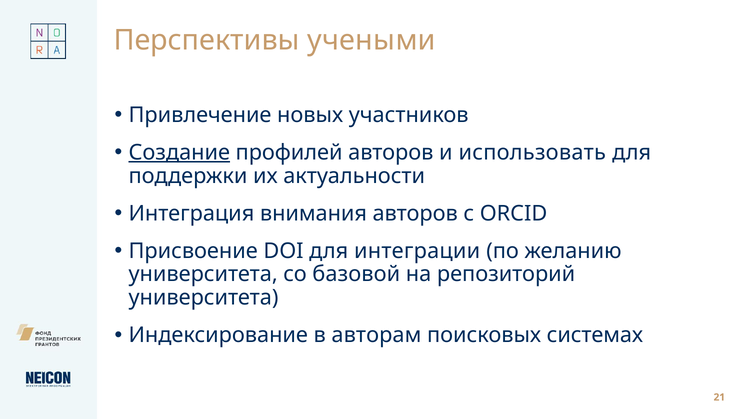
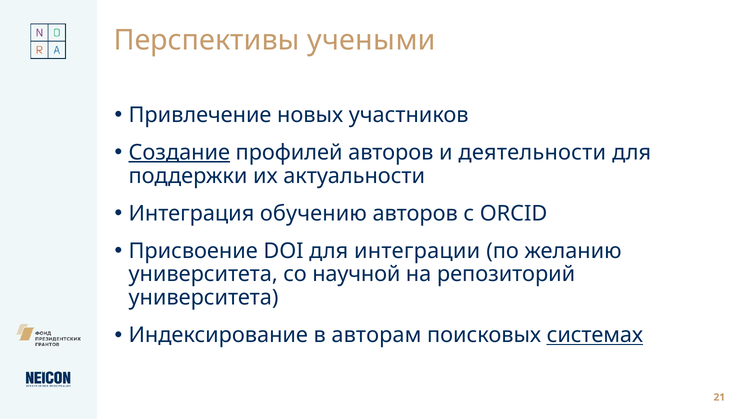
использовать: использовать -> деятельности (532, 153)
внимания: внимания -> обучению (313, 214)
базовой: базовой -> научной (356, 275)
системах underline: none -> present (595, 336)
